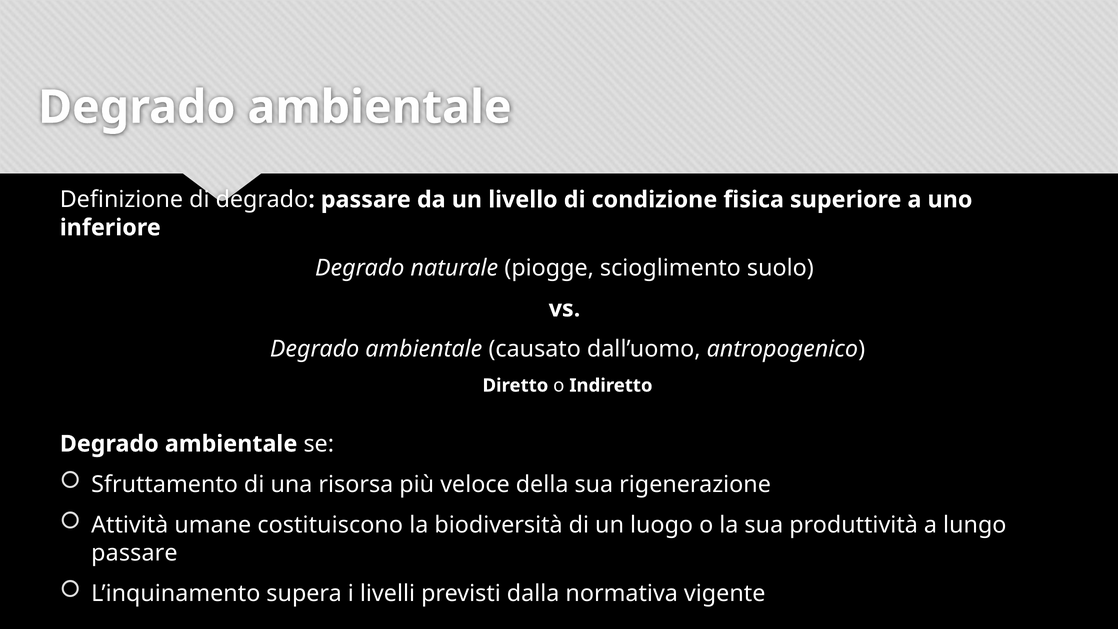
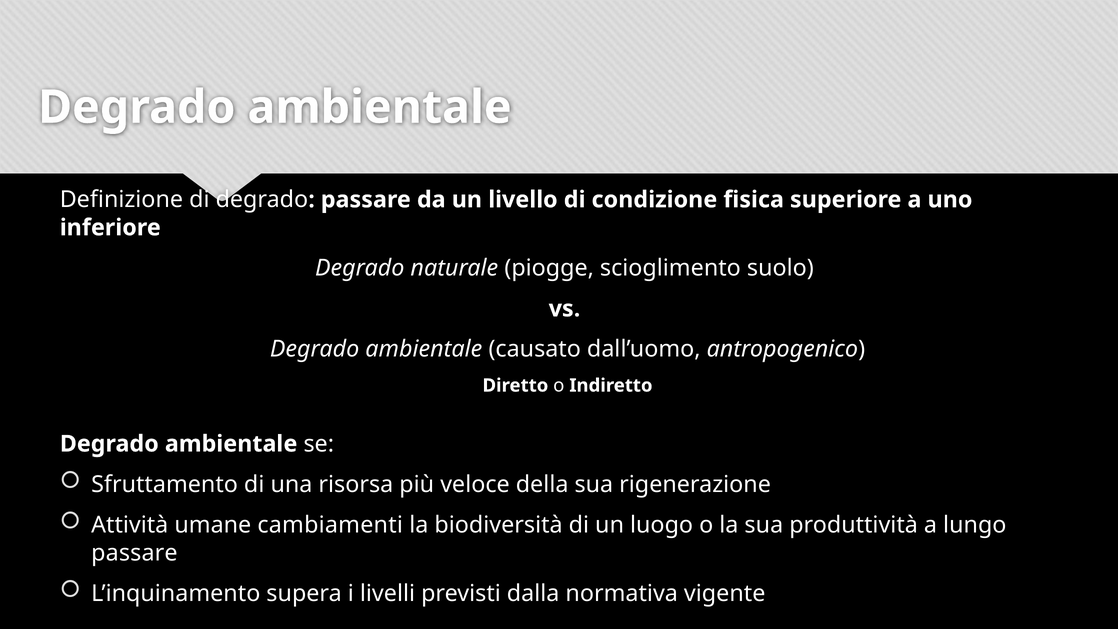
costituiscono: costituiscono -> cambiamenti (330, 525)
